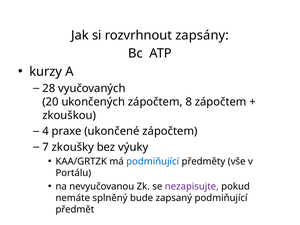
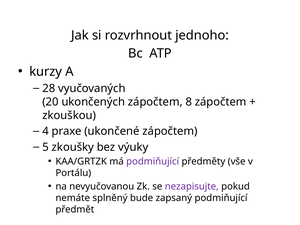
zapsány: zapsány -> jednoho (202, 35)
7: 7 -> 5 (46, 147)
podmiňující colour: blue -> purple (153, 161)
